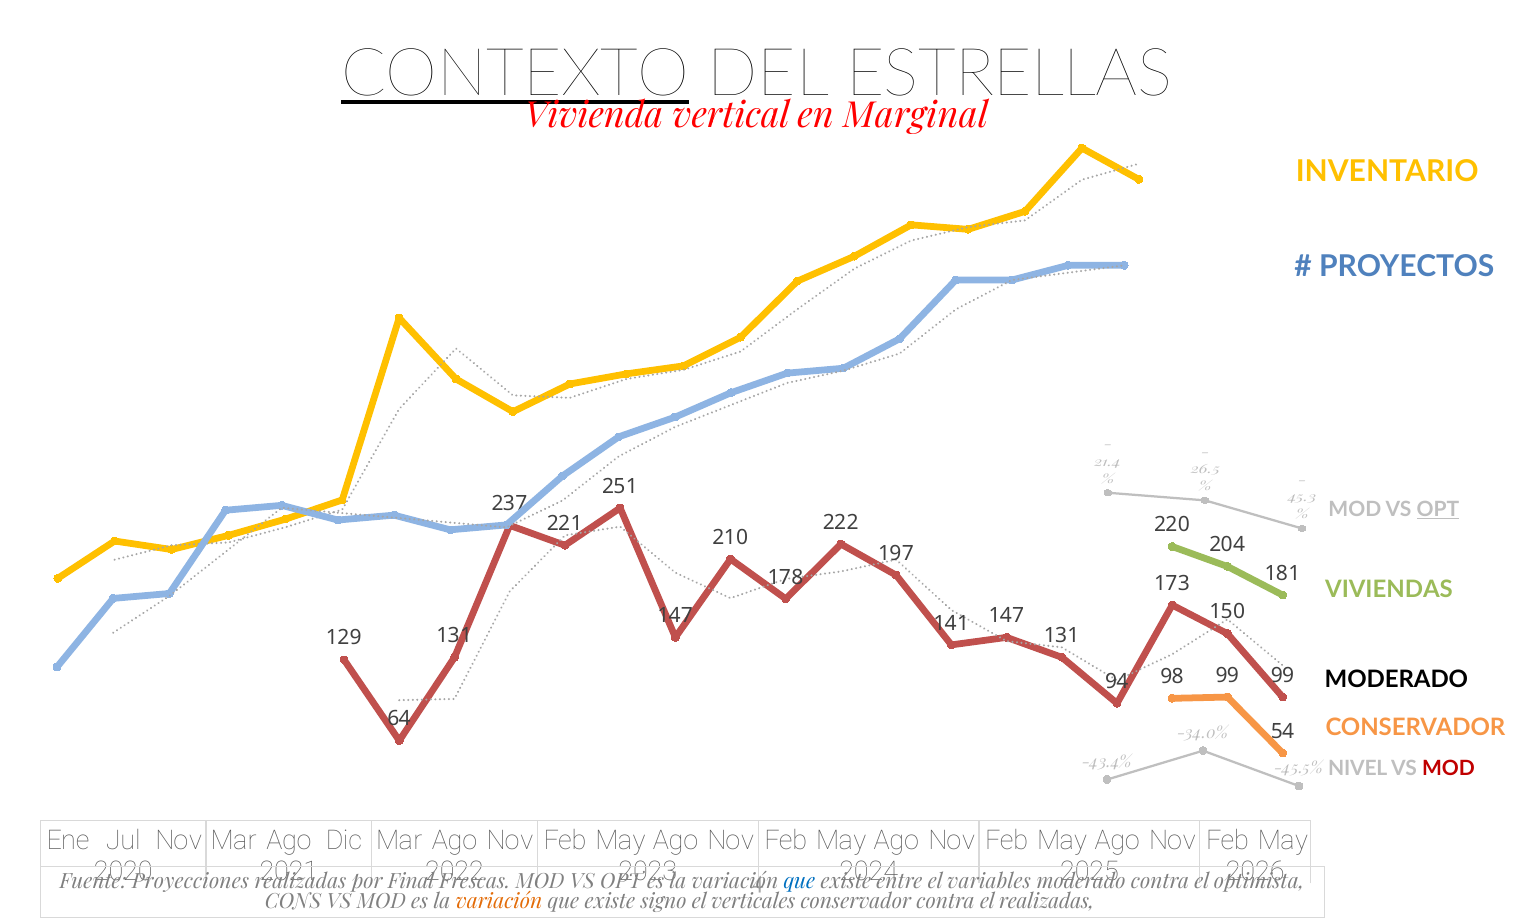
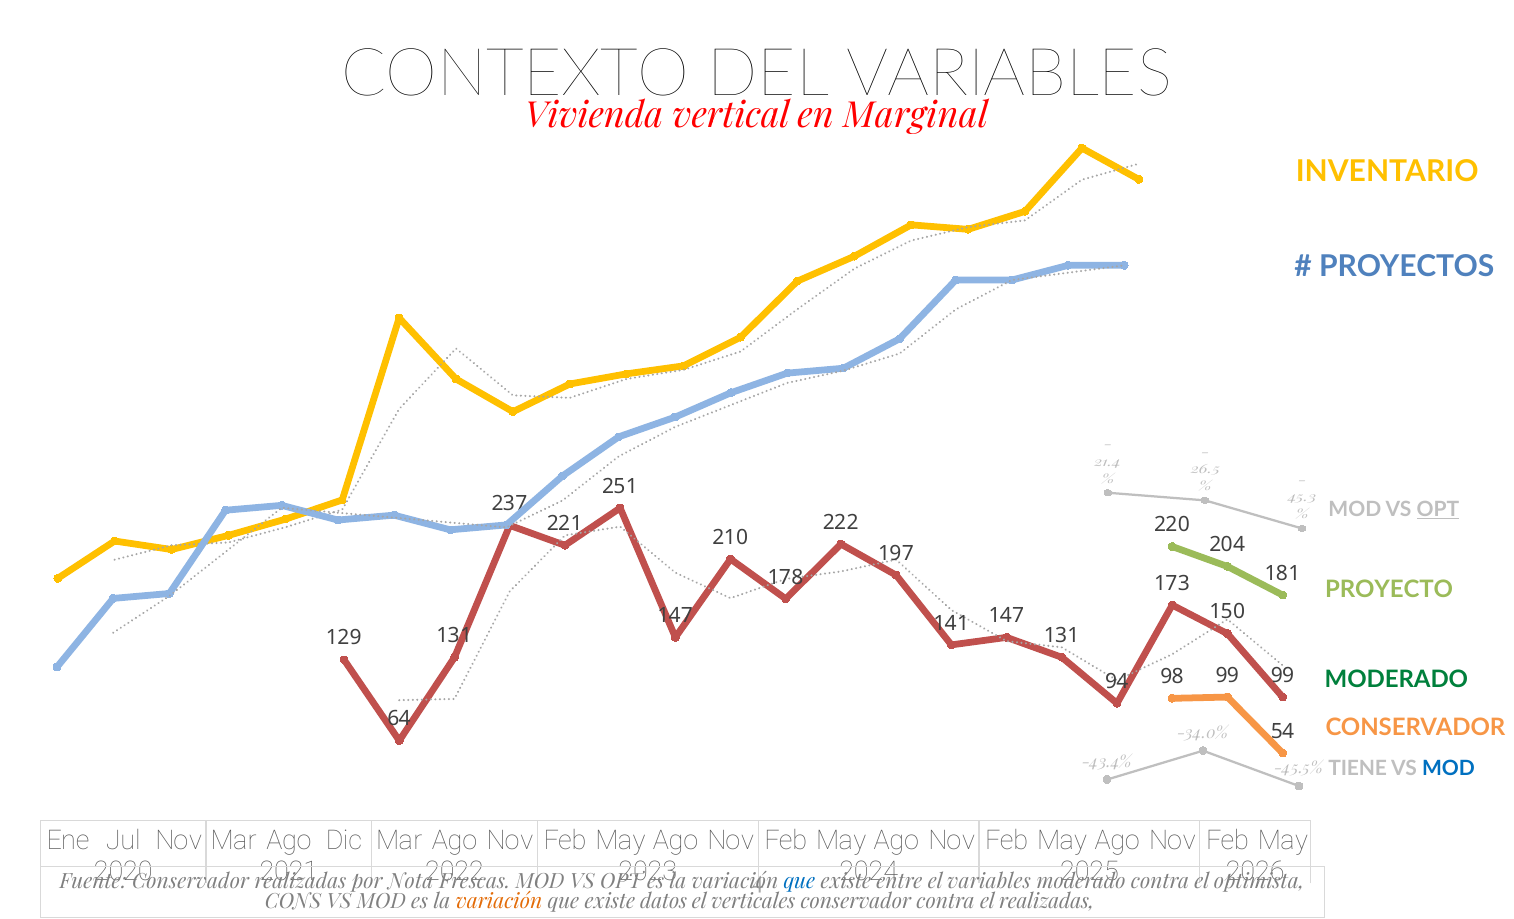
CONTEXTO underline: present -> none (515, 74)
DEL ESTRELLAS: ESTRELLAS -> VARIABLES (1009, 74)
VIVIENDAS: VIVIENDAS -> PROYECTO (1389, 590)
MODERADO colour: black -> green (1396, 680)
NIVEL: NIVEL -> TIENE (1358, 769)
MOD colour: red -> blue (1449, 769)
Proyecciones: Proyecciones -> Conservador (191, 881)
Final: Final -> Nota (411, 881)
signo: signo -> datos (664, 902)
